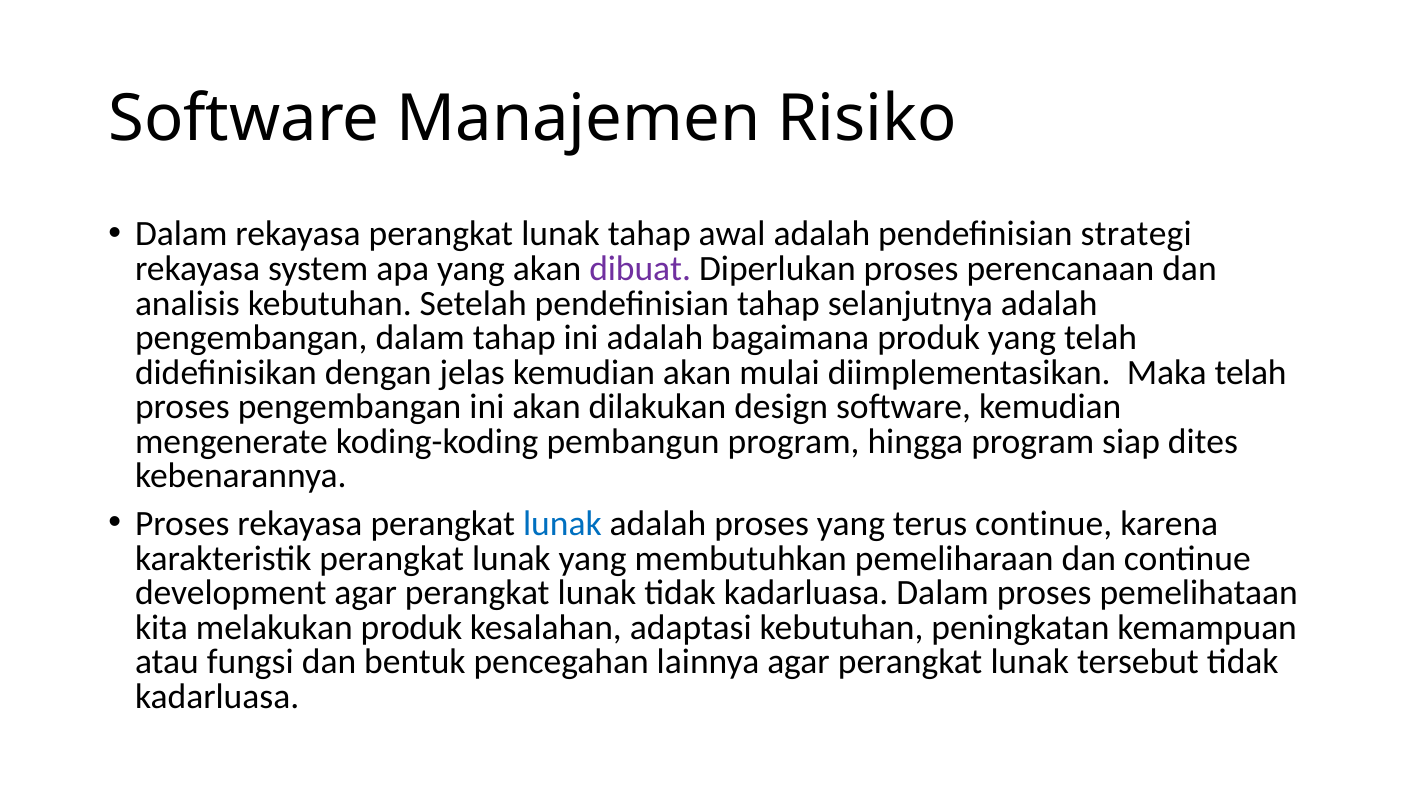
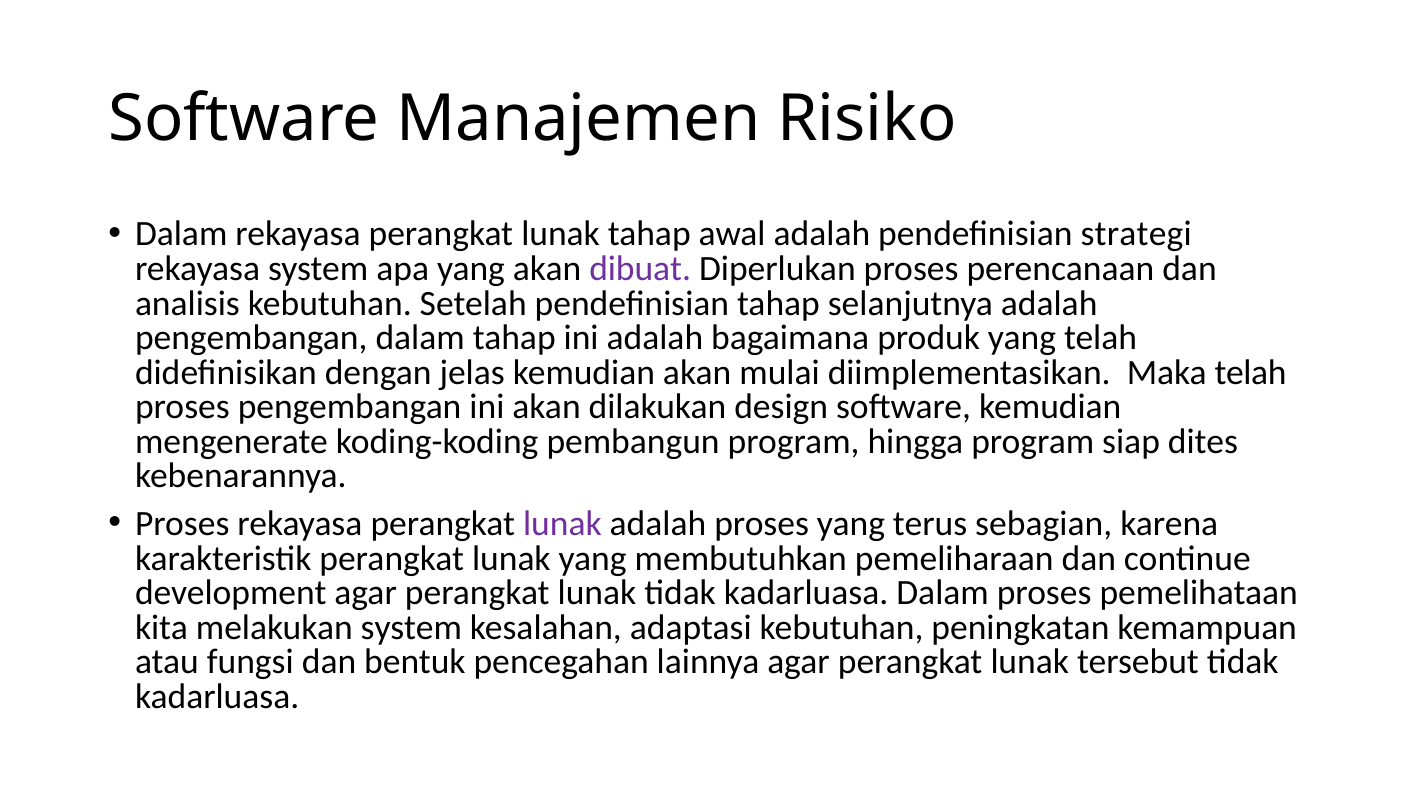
lunak colour: blue -> purple (562, 524)
terus continue: continue -> sebagian (1044, 524)
melakukan produk: produk -> system (411, 628)
